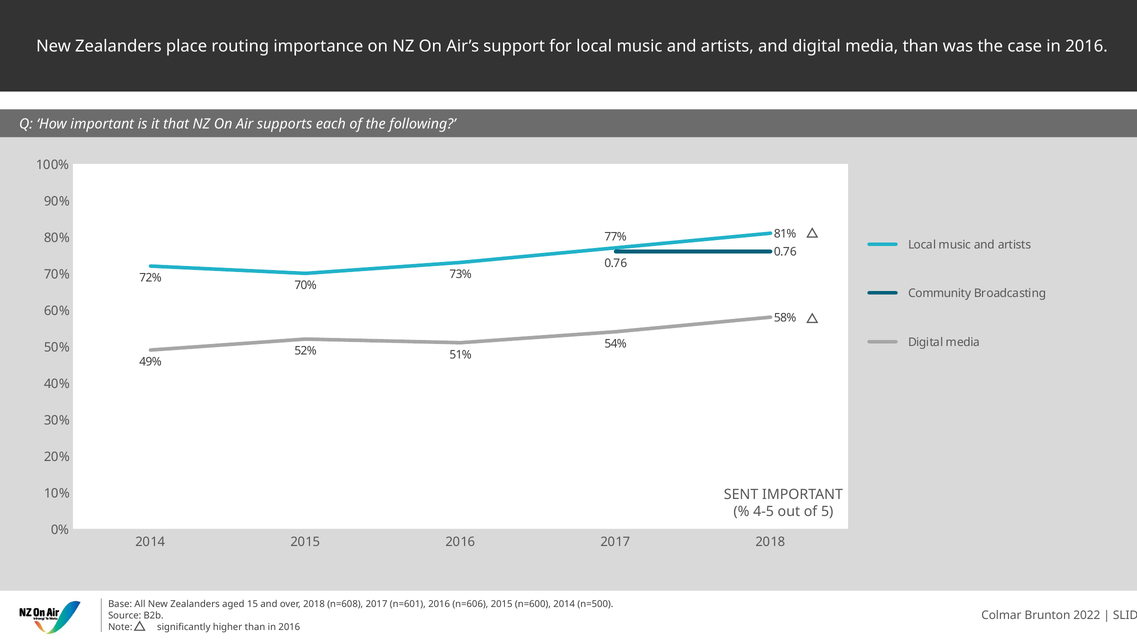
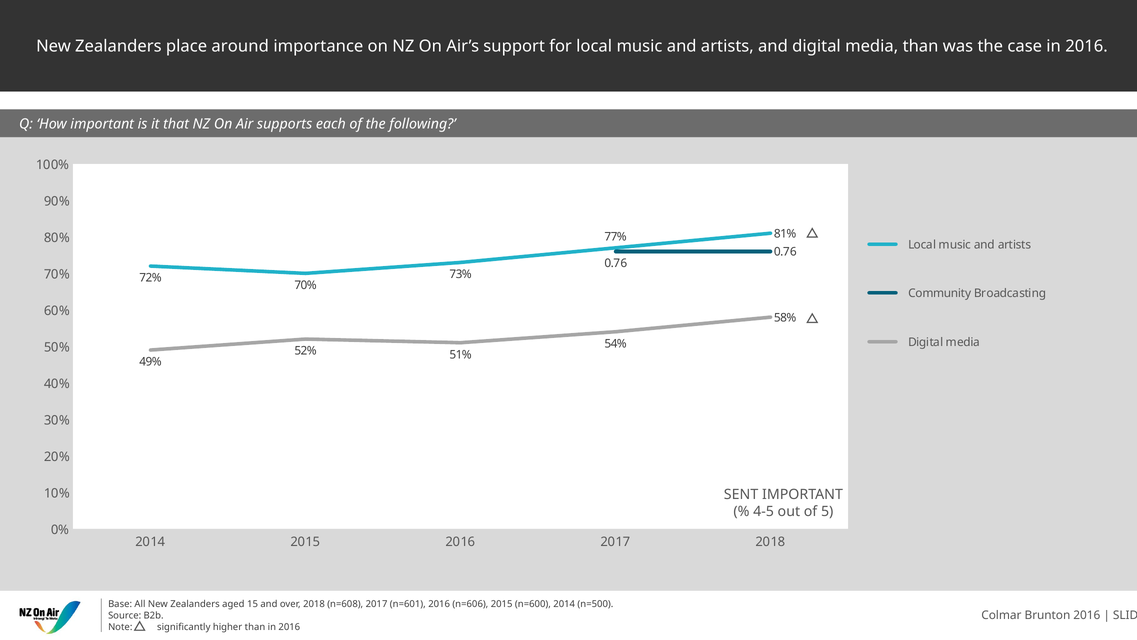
routing: routing -> around (240, 46)
2022: 2022 -> 2016 (1087, 615)
